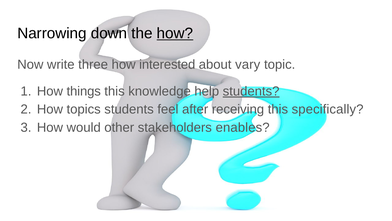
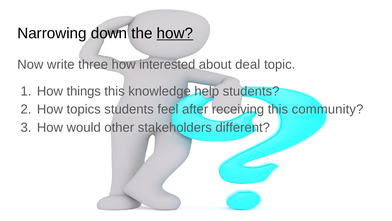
vary: vary -> deal (248, 64)
students underline: present -> none (251, 91)
specifically: specifically -> community (328, 109)
enables: enables -> different (243, 127)
